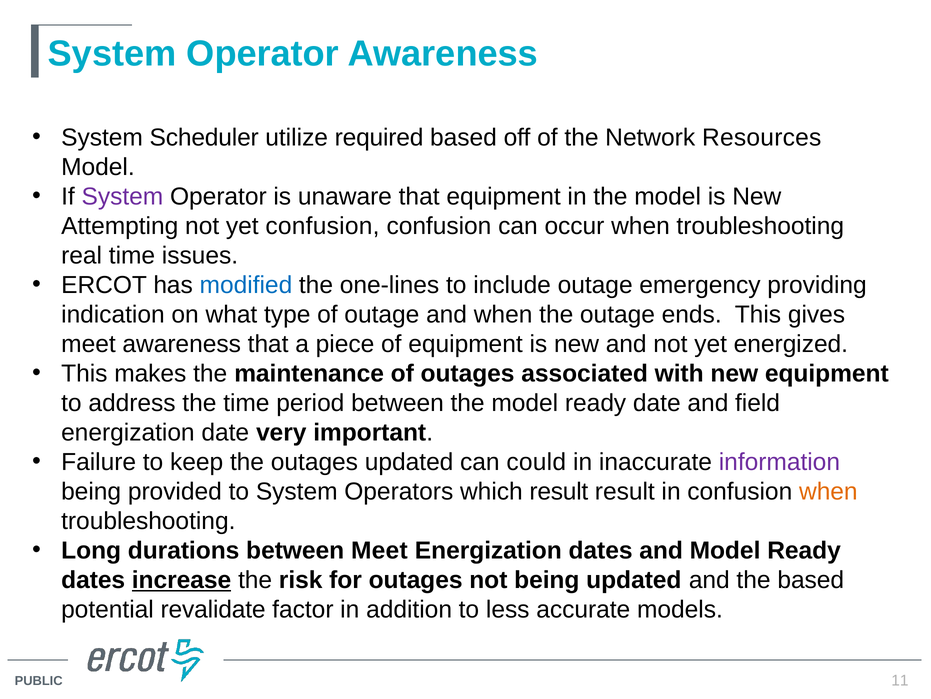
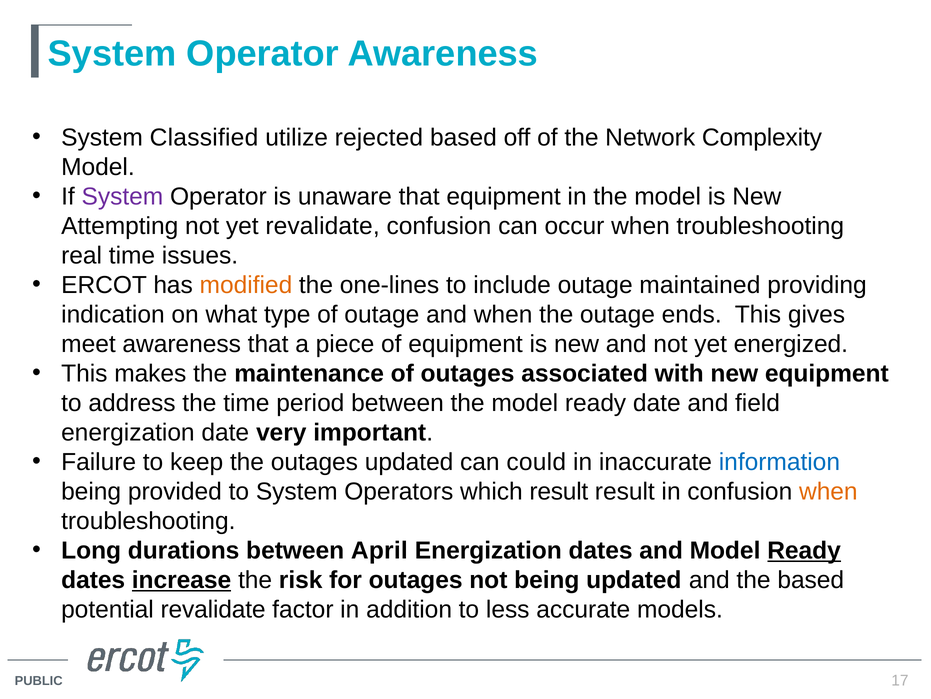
Scheduler: Scheduler -> Classified (204, 137)
required: required -> rejected (379, 137)
Resources: Resources -> Complexity (762, 137)
yet confusion: confusion -> revalidate (323, 226)
modified colour: blue -> orange (246, 285)
emergency: emergency -> maintained (700, 285)
information colour: purple -> blue (779, 462)
between Meet: Meet -> April (379, 550)
Ready underline: none -> present (804, 550)
11: 11 -> 17 (900, 680)
